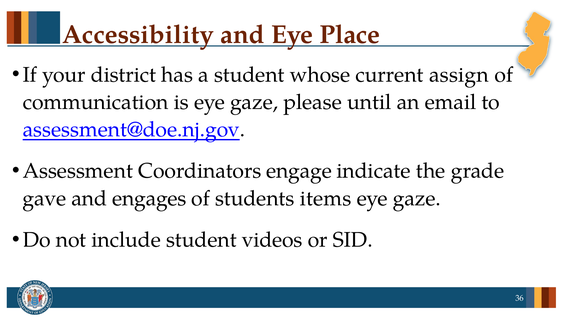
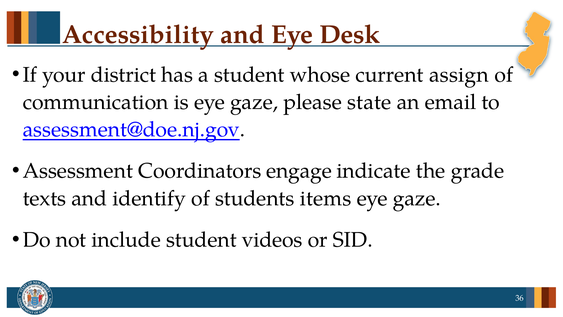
Place: Place -> Desk (350, 35)
until: until -> state (369, 102)
gave: gave -> texts (44, 198)
engages: engages -> identify (149, 198)
